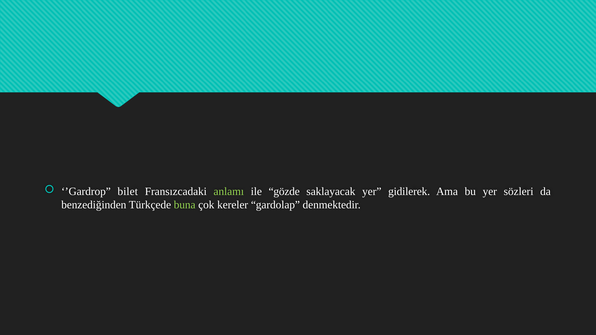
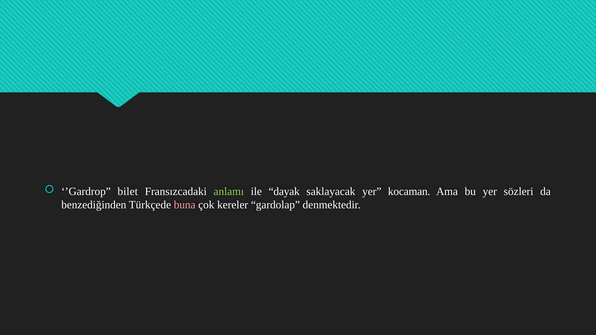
gözde: gözde -> dayak (284, 192)
gidilerek: gidilerek -> kocaman (409, 192)
buna colour: light green -> pink (185, 205)
